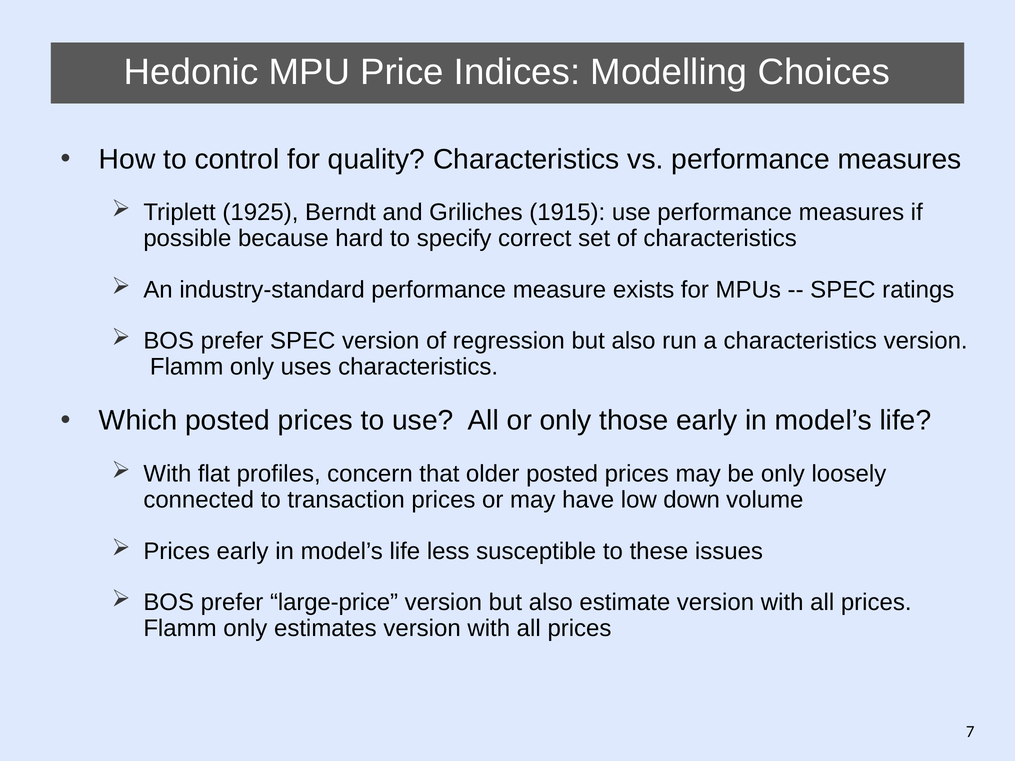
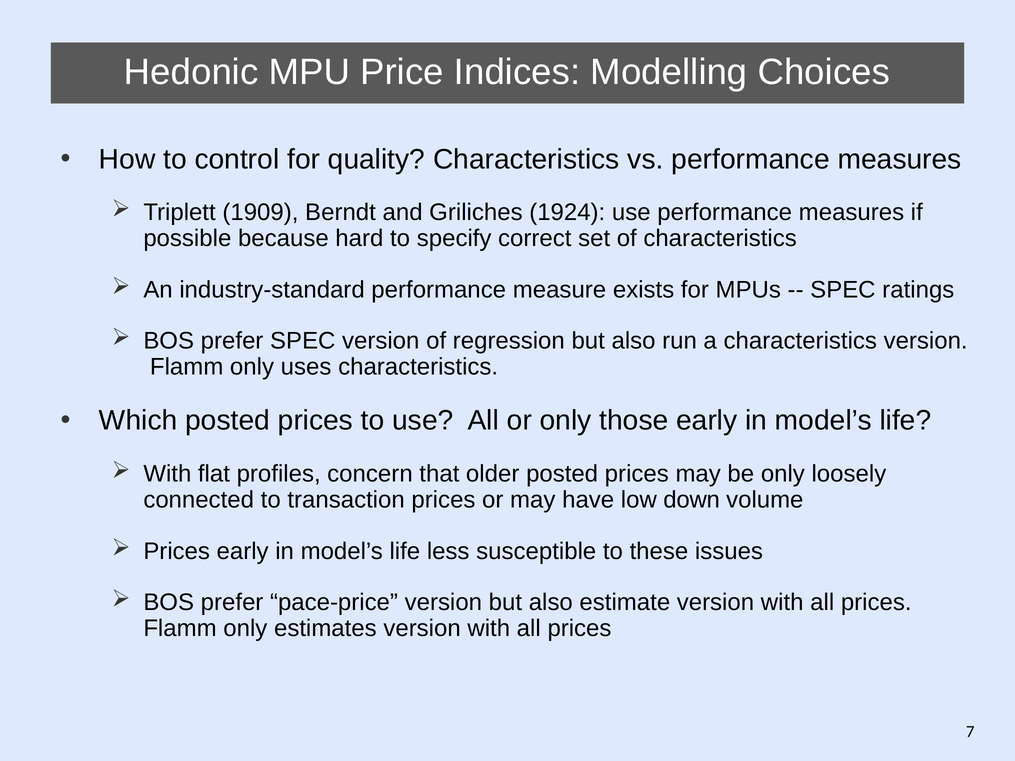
1925: 1925 -> 1909 (260, 213)
1915: 1915 -> 1924 (567, 213)
large-price: large-price -> pace-price (334, 603)
